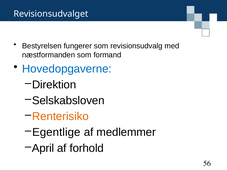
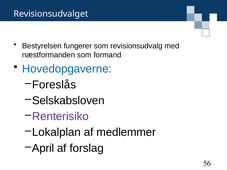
Direktion: Direktion -> Foreslås (54, 85)
Renterisiko colour: orange -> purple (60, 117)
Egentlige: Egentlige -> Lokalplan (56, 132)
forhold: forhold -> forslag (87, 148)
